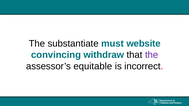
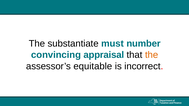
website: website -> number (144, 44)
withdraw: withdraw -> appraisal (104, 55)
the colour: purple -> orange (152, 55)
